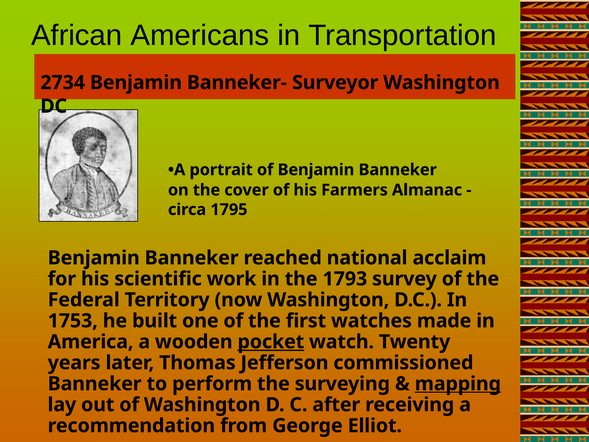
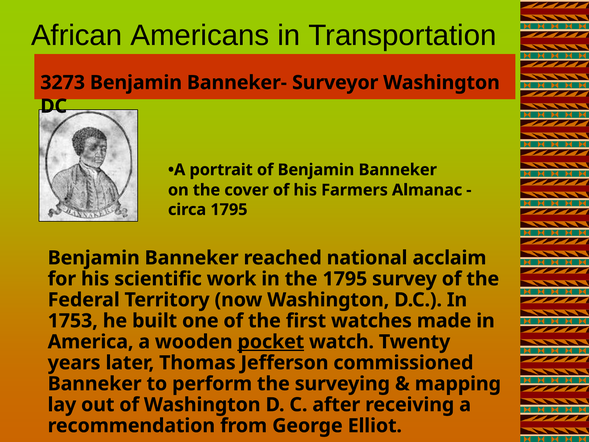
2734: 2734 -> 3273 (63, 83)
the 1793: 1793 -> 1795 (345, 279)
mapping underline: present -> none (458, 384)
